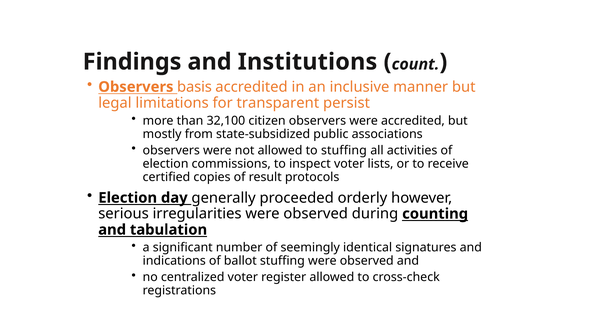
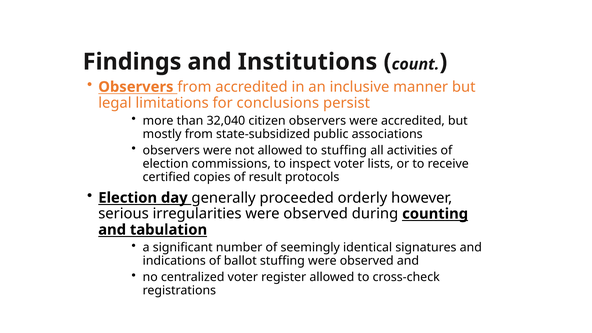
Observers basis: basis -> from (194, 87)
transparent: transparent -> conclusions (278, 103)
32,100: 32,100 -> 32,040 (226, 121)
